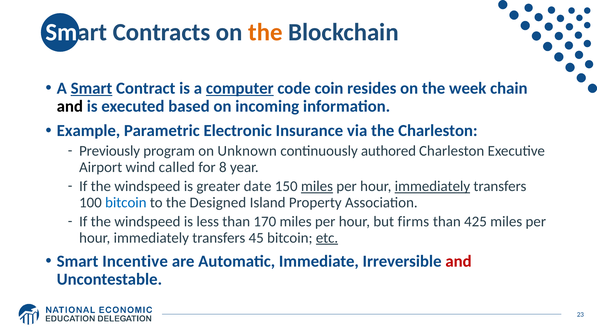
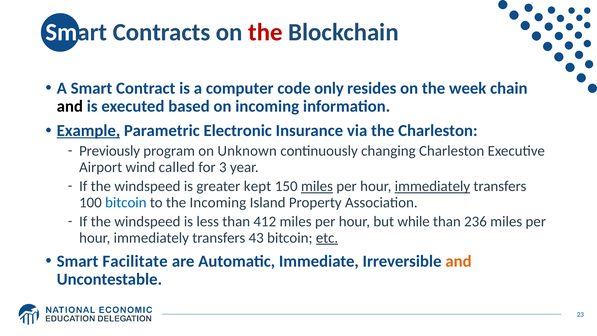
the colour: orange -> red (265, 32)
Smart underline: present -> none (91, 88)
computer underline: present -> none (240, 88)
coin: coin -> only (329, 88)
Example underline: none -> present (88, 131)
authored: authored -> changing (388, 151)
8: 8 -> 3 (223, 167)
date: date -> kept (258, 186)
the Designed: Designed -> Incoming (218, 202)
170: 170 -> 412 (265, 222)
firms: firms -> while (414, 222)
425: 425 -> 236 (475, 222)
45: 45 -> 43 (256, 238)
Incentive: Incentive -> Facilitate (135, 261)
and colour: red -> orange (459, 261)
